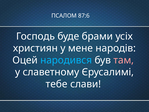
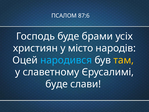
мене: мене -> місто (81, 48)
там colour: pink -> yellow (124, 60)
тебе: тебе -> буде (57, 84)
